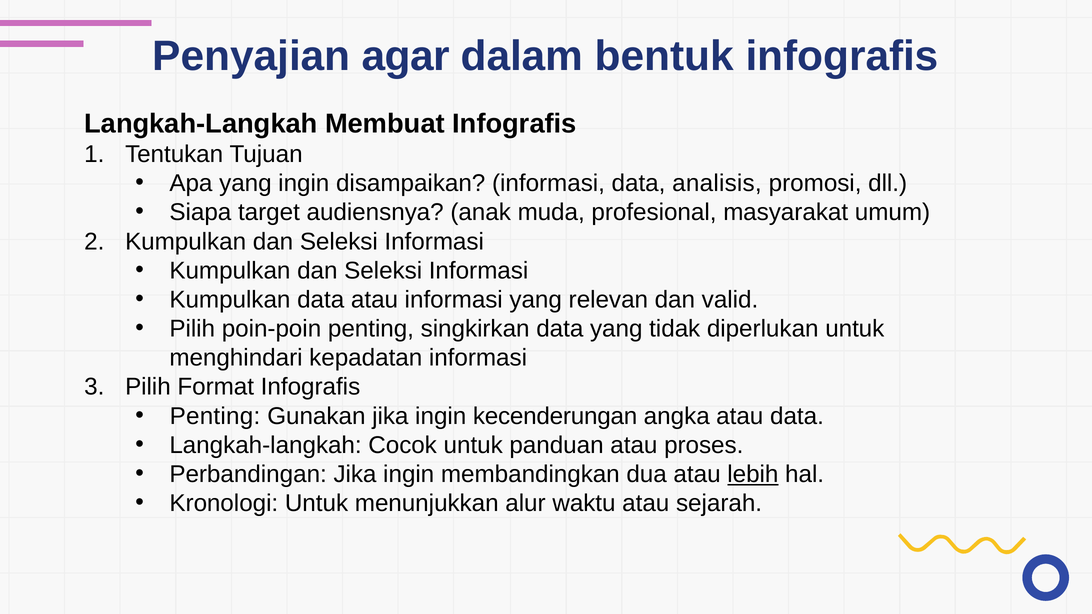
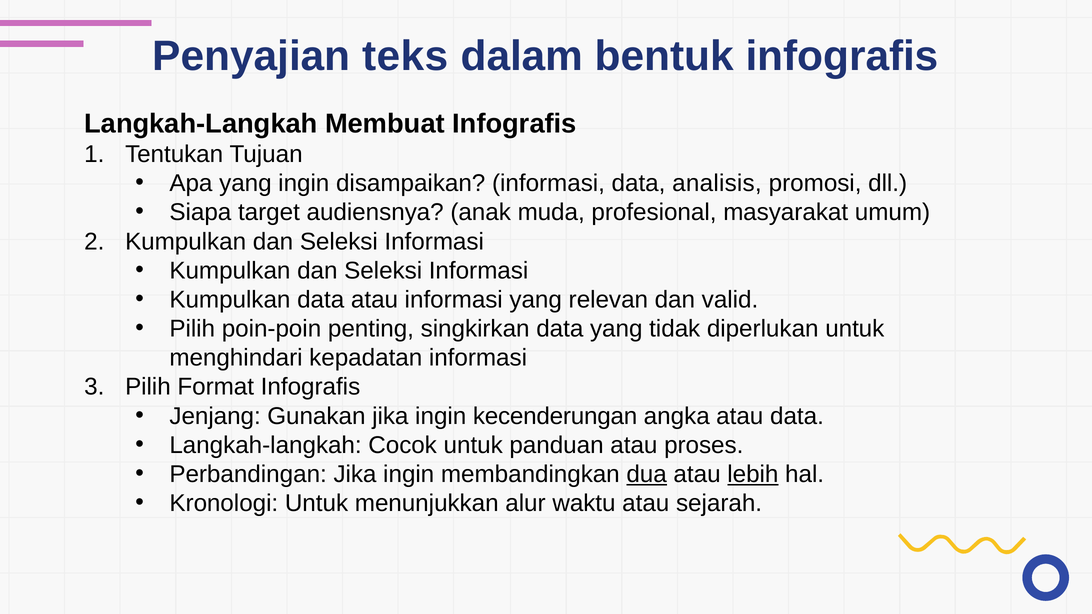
agar: agar -> teks (405, 56)
Penting: Penting -> Jenjang (215, 416)
dua underline: none -> present (647, 474)
